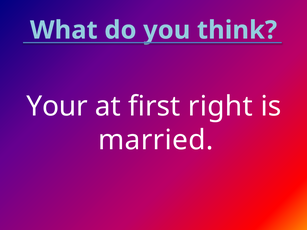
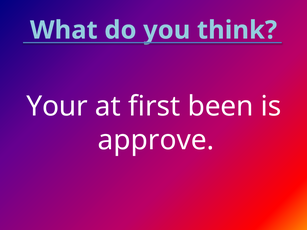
right: right -> been (221, 107)
married: married -> approve (156, 140)
